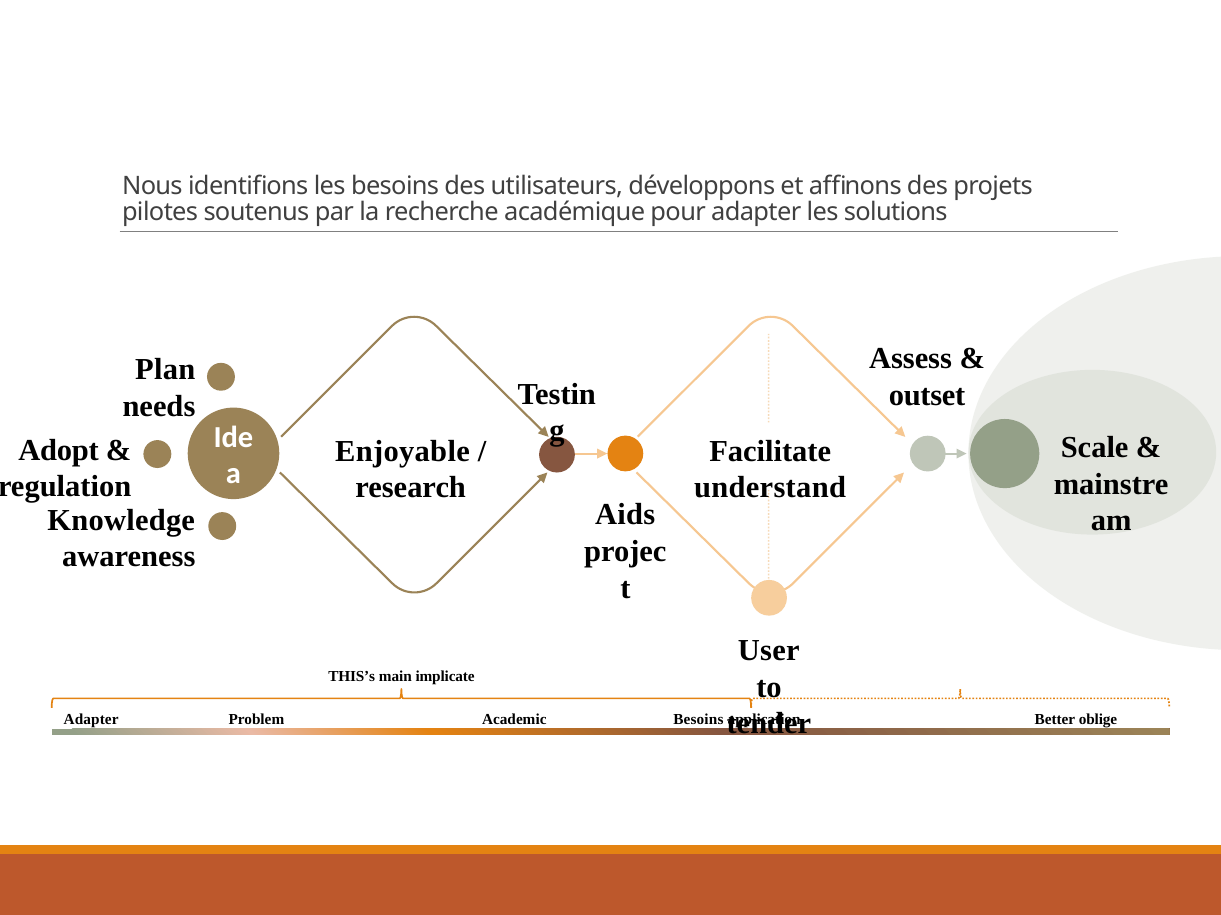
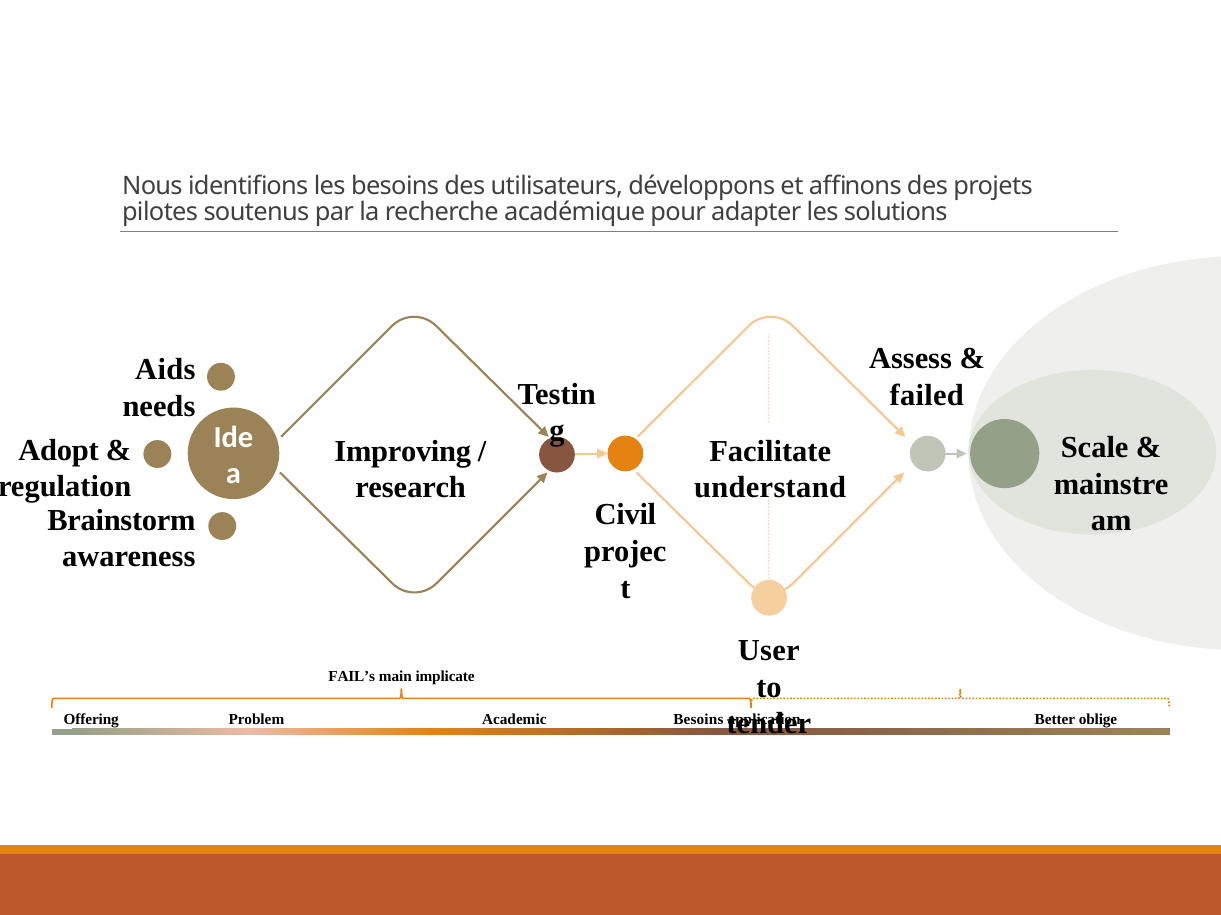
Plan: Plan -> Aids (165, 370)
outset: outset -> failed (927, 396)
Enjoyable: Enjoyable -> Improving (403, 451)
Aids: Aids -> Civil (625, 515)
Knowledge: Knowledge -> Brainstorm (121, 520)
THIS’s: THIS’s -> FAIL’s (352, 677)
Adapter: Adapter -> Offering (91, 720)
